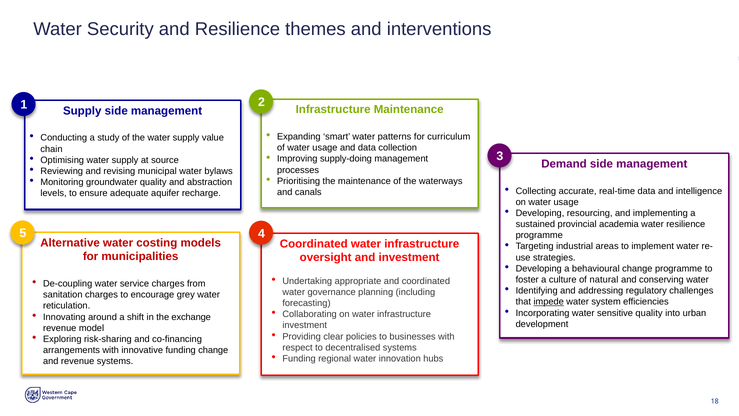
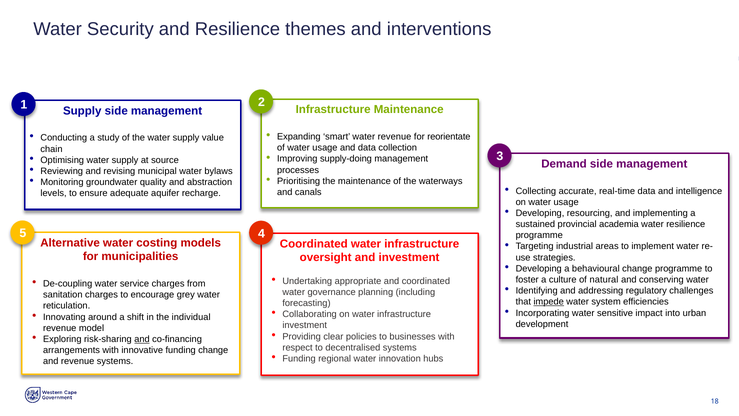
water patterns: patterns -> revenue (395, 137)
curriculum: curriculum -> reorientate (449, 137)
sensitive quality: quality -> impact (649, 313)
exchange: exchange -> individual (191, 317)
and underline: none -> present (142, 339)
